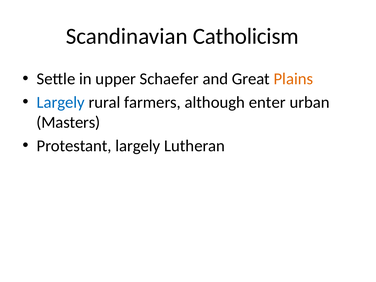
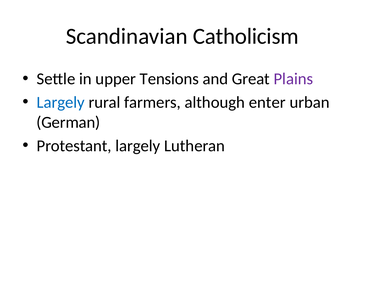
Schaefer: Schaefer -> Tensions (169, 79)
Plains colour: orange -> purple (293, 79)
Masters: Masters -> German (68, 122)
